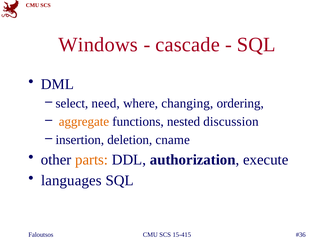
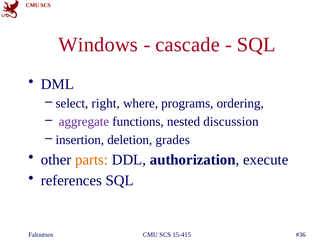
need: need -> right (106, 103)
changing: changing -> programs (187, 103)
aggregate colour: orange -> purple (84, 121)
cname: cname -> grades (173, 140)
languages: languages -> references (71, 180)
